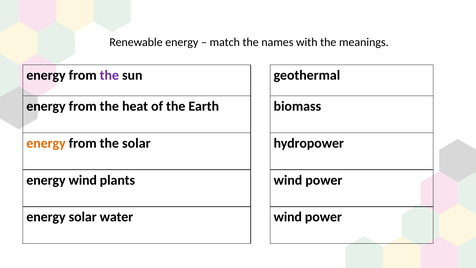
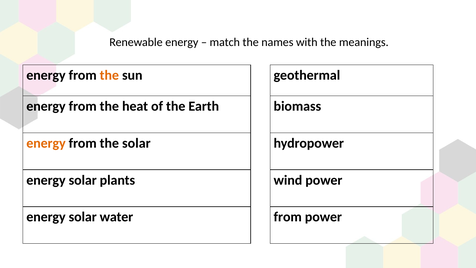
the colour: purple -> orange (109, 75)
wind: wind -> solar (83, 180)
wind: wind -> from (288, 217)
